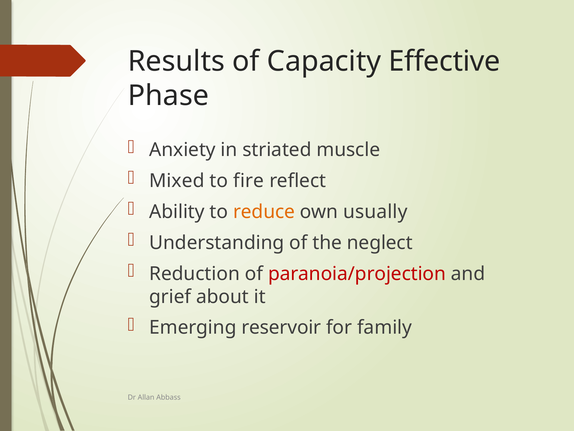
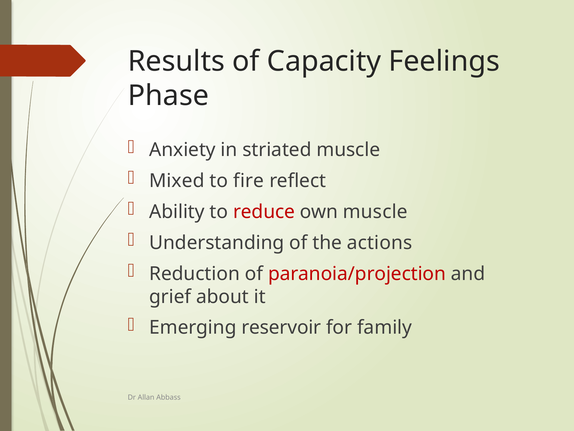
Effective: Effective -> Feelings (444, 61)
reduce colour: orange -> red (264, 212)
own usually: usually -> muscle (375, 212)
neglect: neglect -> actions (380, 242)
